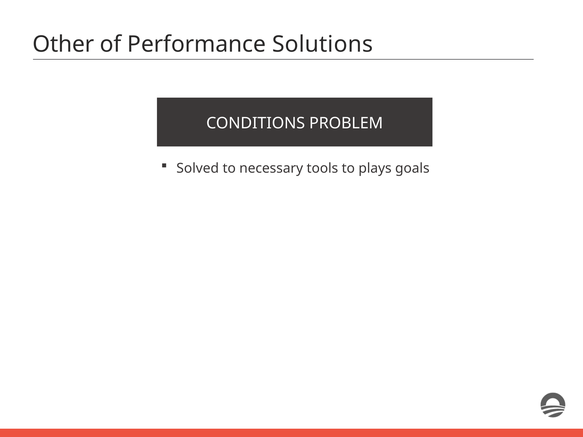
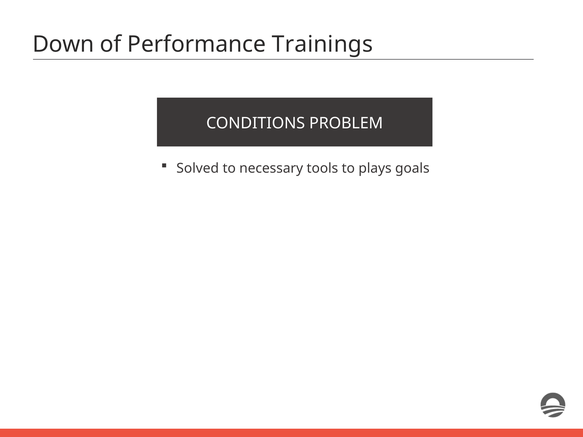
Other: Other -> Down (63, 44)
Solutions: Solutions -> Trainings (323, 44)
